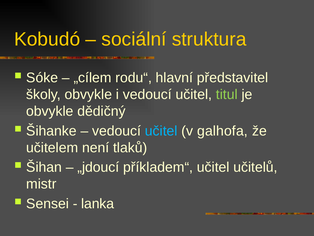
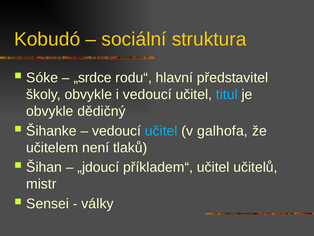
„cílem: „cílem -> „srdce (93, 78)
titul colour: light green -> light blue (227, 94)
lanka: lanka -> války (97, 203)
